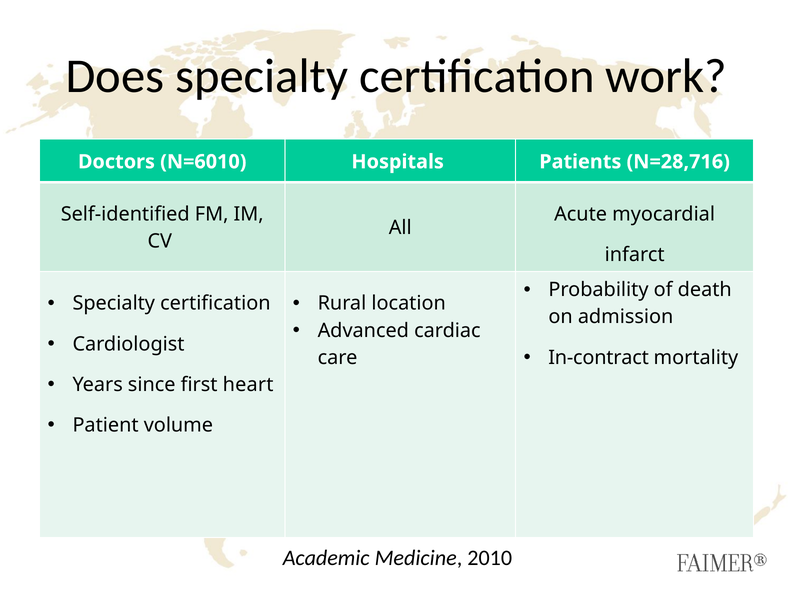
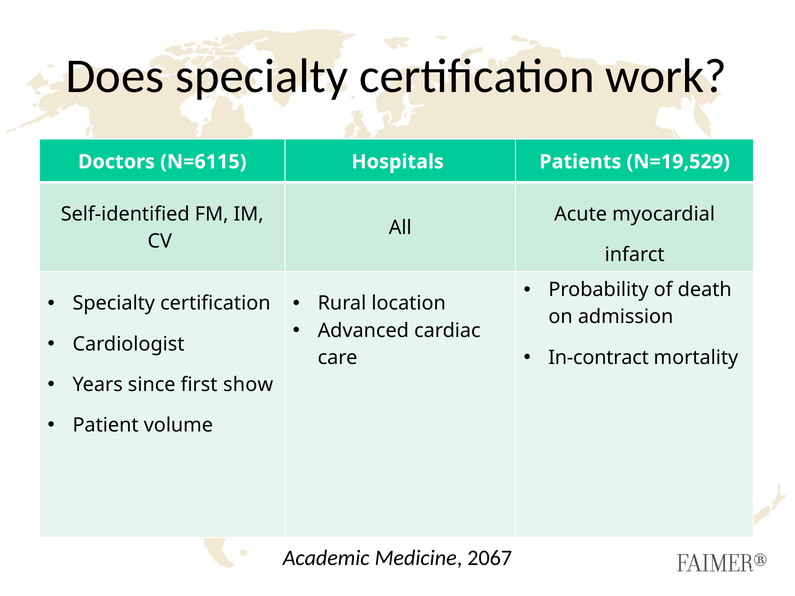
N=6010: N=6010 -> N=6115 (203, 162)
N=28,716: N=28,716 -> N=19,529 (678, 162)
heart: heart -> show (248, 385)
2010: 2010 -> 2067 (490, 558)
